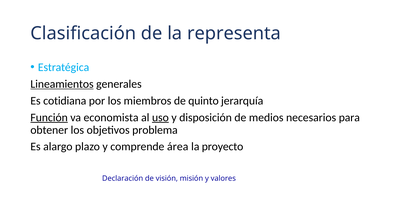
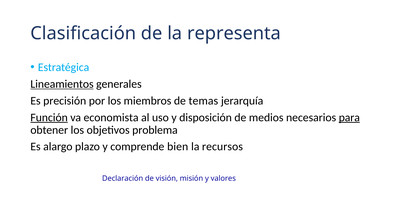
cotidiana: cotidiana -> precisión (65, 101)
quinto: quinto -> temas (203, 101)
uso underline: present -> none (160, 118)
para underline: none -> present (349, 118)
área: área -> bien (178, 147)
proyecto: proyecto -> recursos (222, 147)
